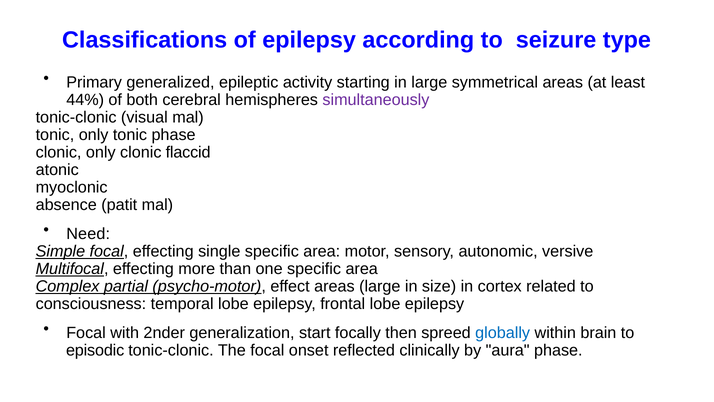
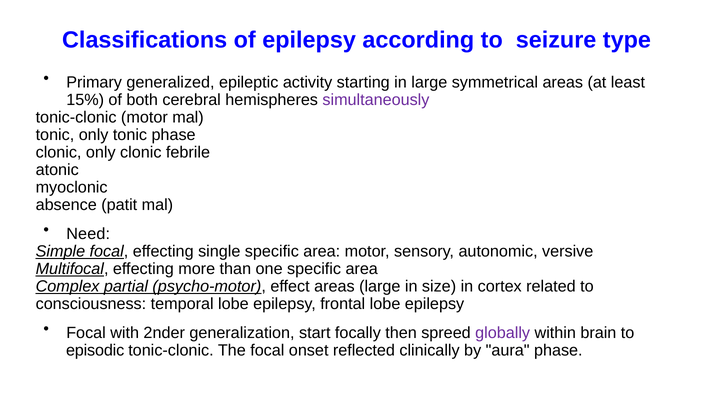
44%: 44% -> 15% (85, 100)
tonic-clonic visual: visual -> motor (144, 117)
flaccid: flaccid -> febrile (188, 152)
globally colour: blue -> purple (503, 333)
